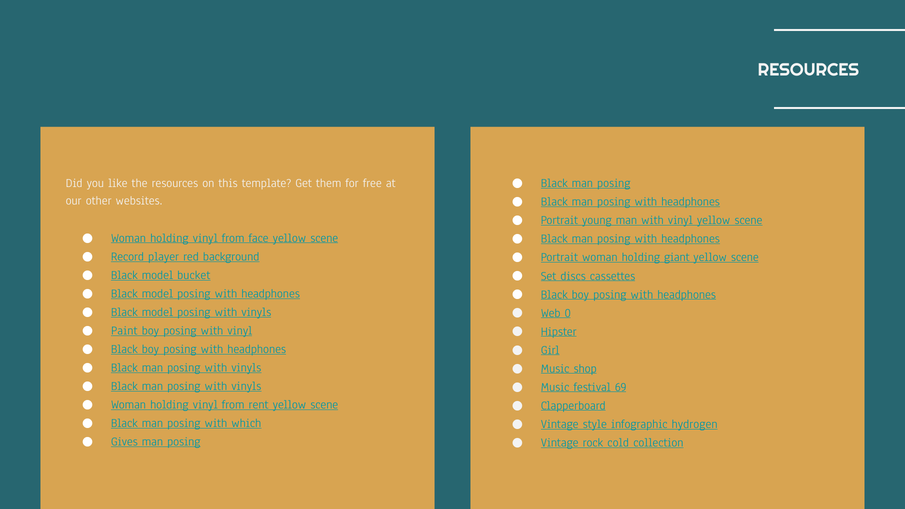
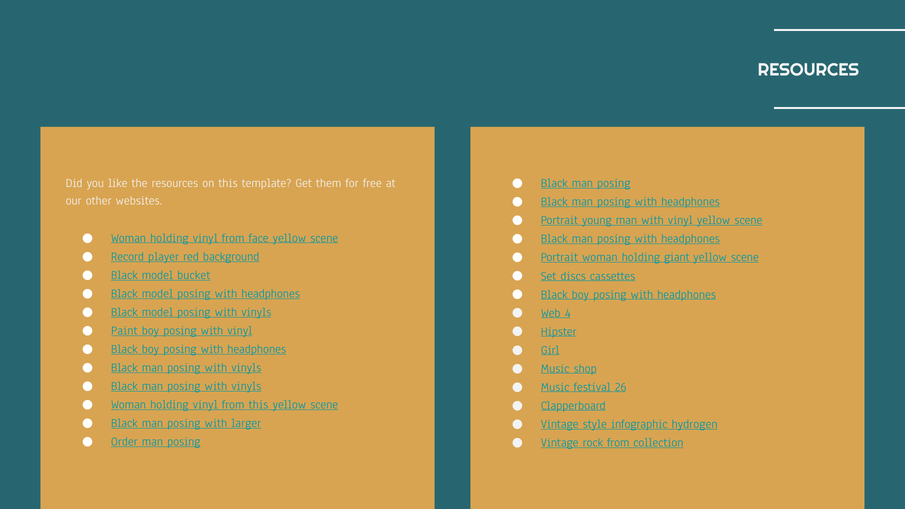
0: 0 -> 4 (568, 313)
69: 69 -> 26 (621, 387)
from rent: rent -> this (258, 405)
which: which -> larger (246, 423)
Gives: Gives -> Order (124, 442)
rock cold: cold -> from (618, 443)
